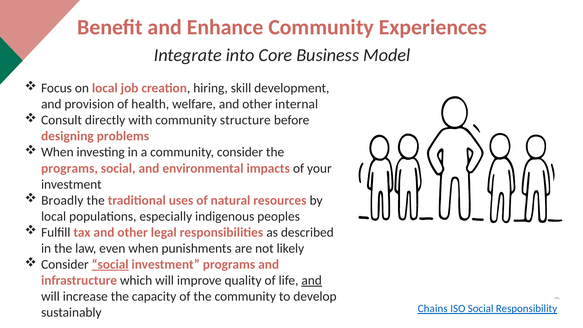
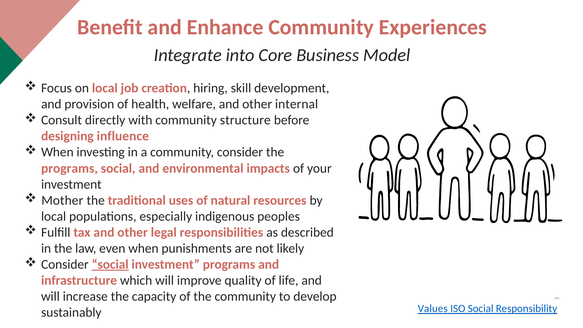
problems: problems -> influence (123, 136)
Broadly: Broadly -> Mother (62, 200)
and underline: present -> none (312, 280)
Chains: Chains -> Values (433, 309)
